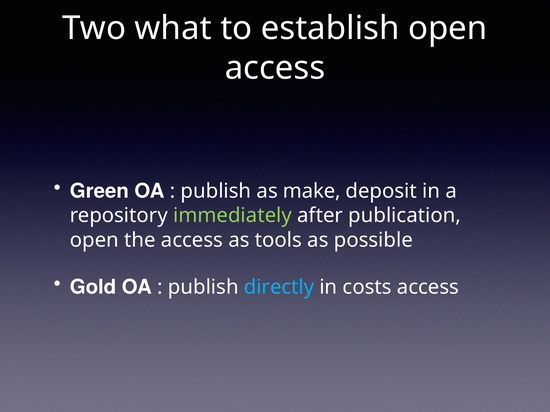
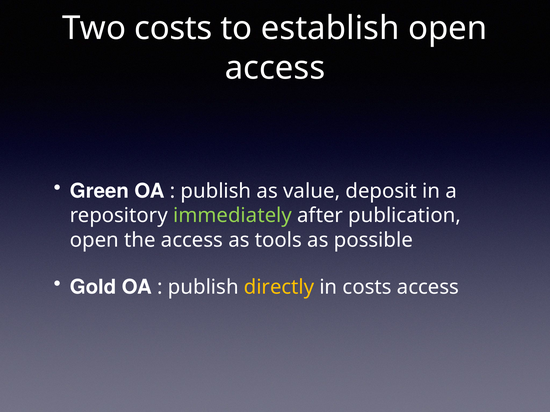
Two what: what -> costs (173, 28)
make: make -> value (312, 191)
directly colour: light blue -> yellow (279, 287)
